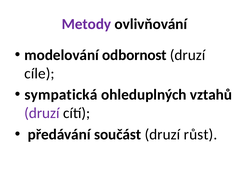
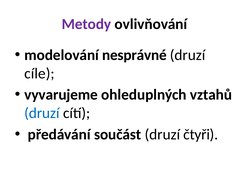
odbornost: odbornost -> nesprávné (134, 55)
sympatická: sympatická -> vyvarujeme (61, 95)
druzí colour: purple -> blue (42, 113)
růst: růst -> čtyři (201, 134)
